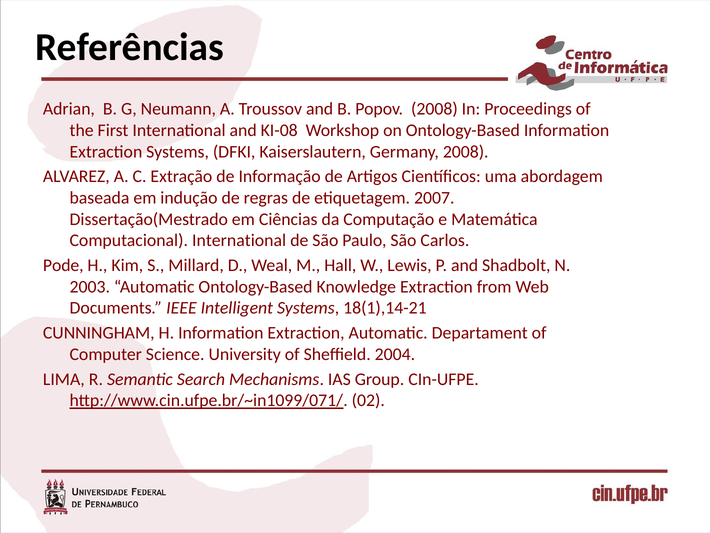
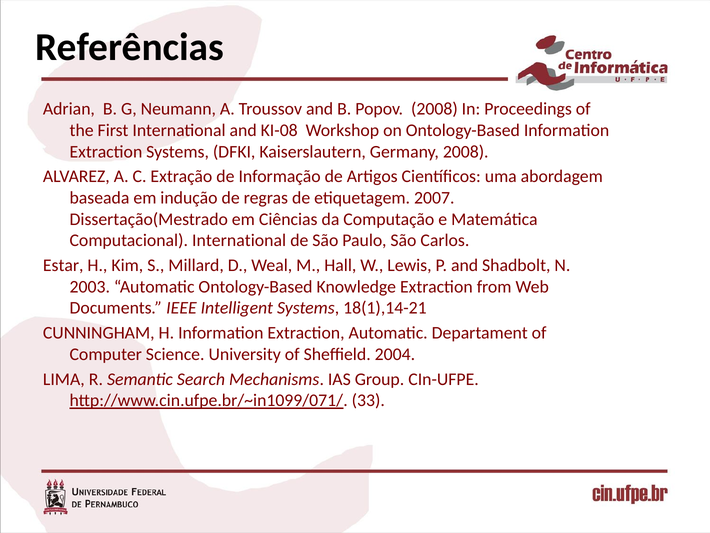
Pode: Pode -> Estar (63, 265)
02: 02 -> 33 (368, 400)
